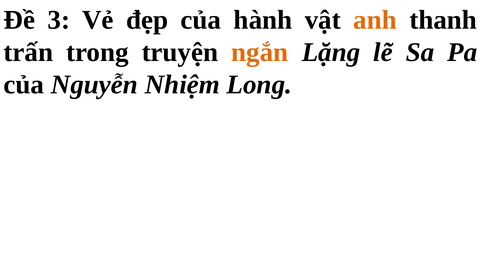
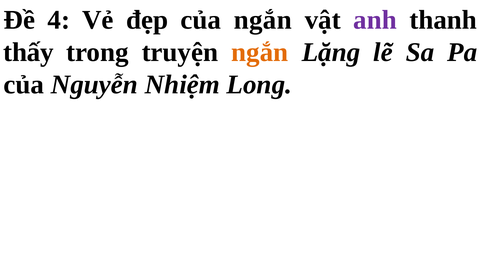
3: 3 -> 4 (59, 20)
của hành: hành -> ngắn (263, 20)
anh colour: orange -> purple (375, 20)
trấn: trấn -> thấy (28, 52)
